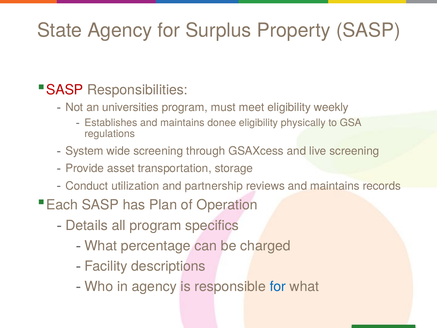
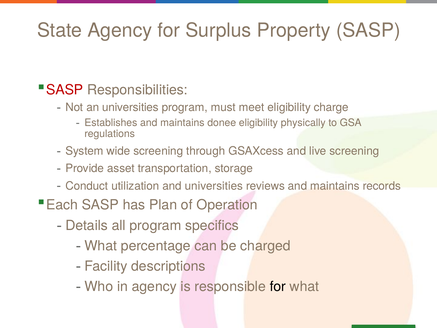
weekly: weekly -> charge (331, 107)
and partnership: partnership -> universities (214, 186)
for colour: blue -> black (278, 286)
